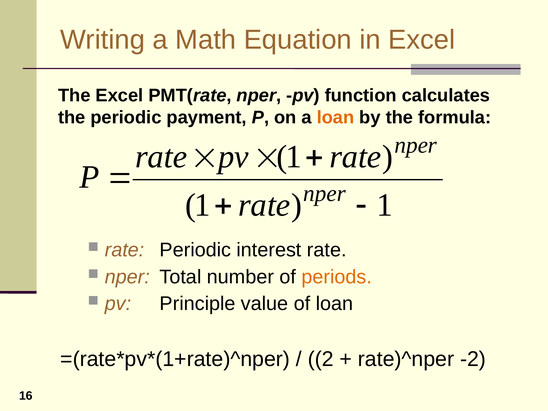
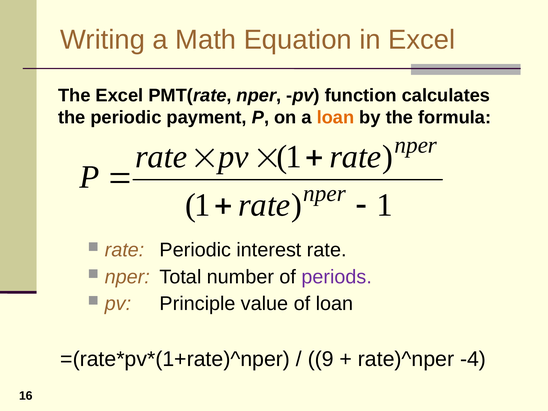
periods colour: orange -> purple (337, 277)
2: 2 -> 9 (321, 359)
-2: -2 -> -4 (473, 359)
